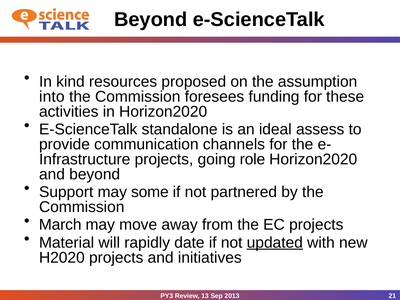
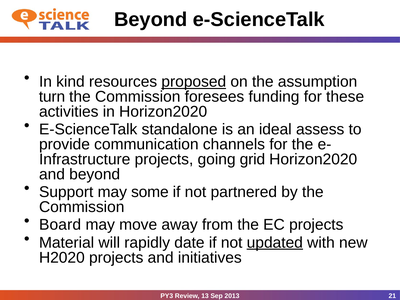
proposed underline: none -> present (194, 82)
into: into -> turn (52, 97)
role: role -> grid (252, 159)
March: March -> Board (60, 225)
